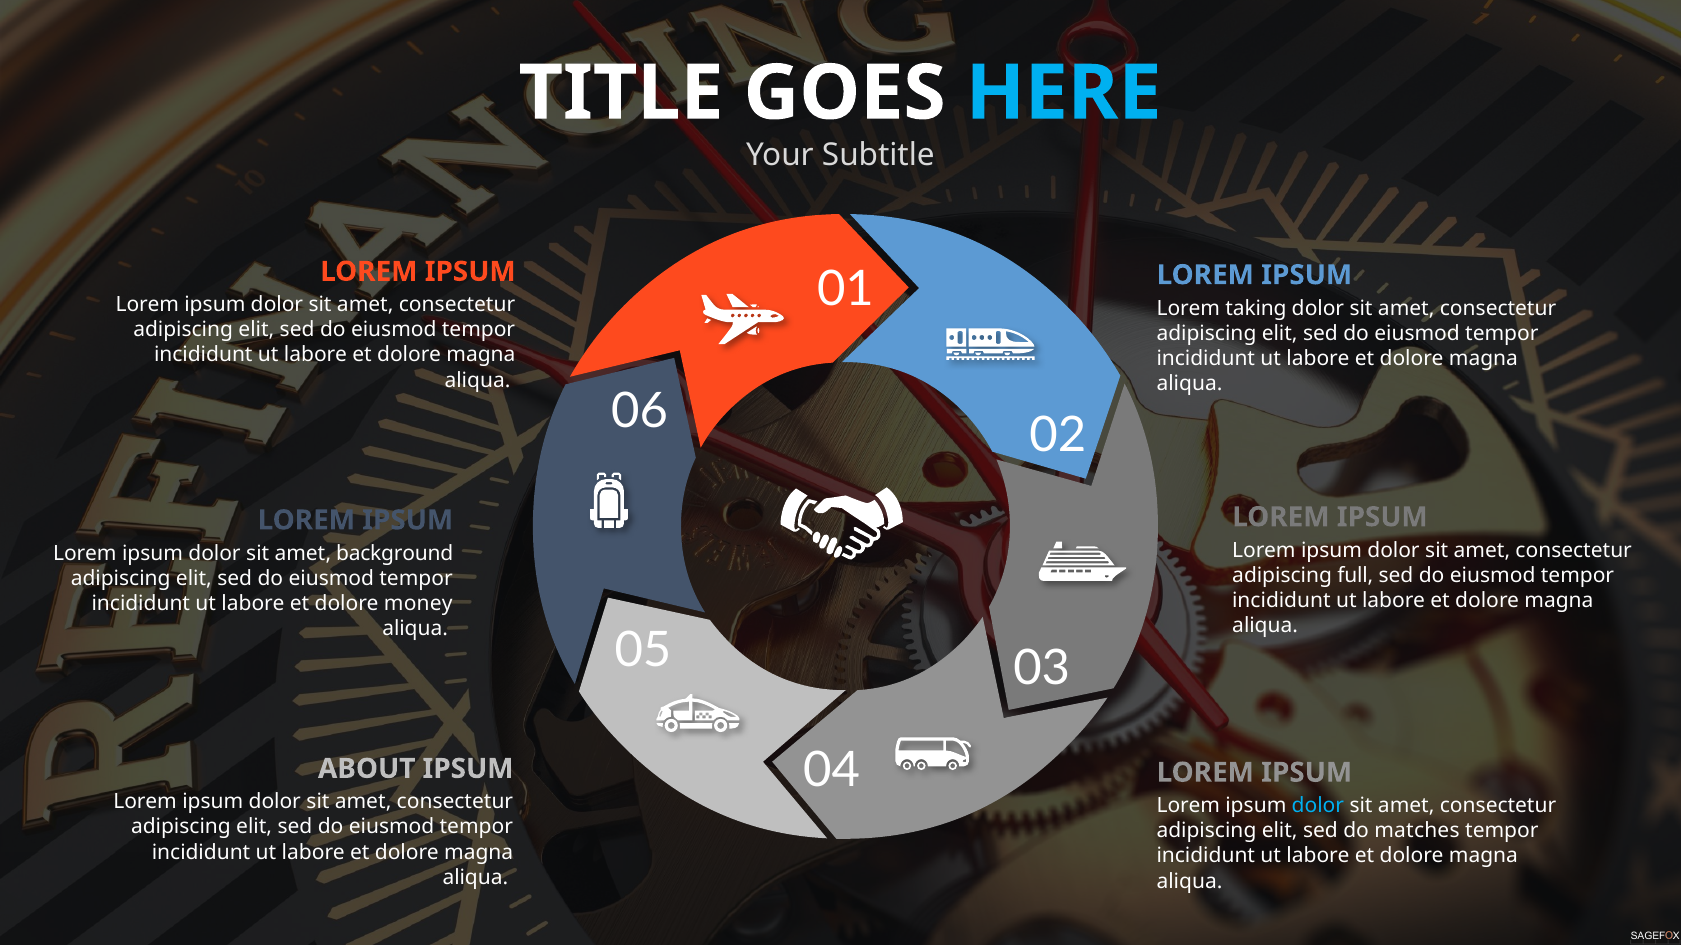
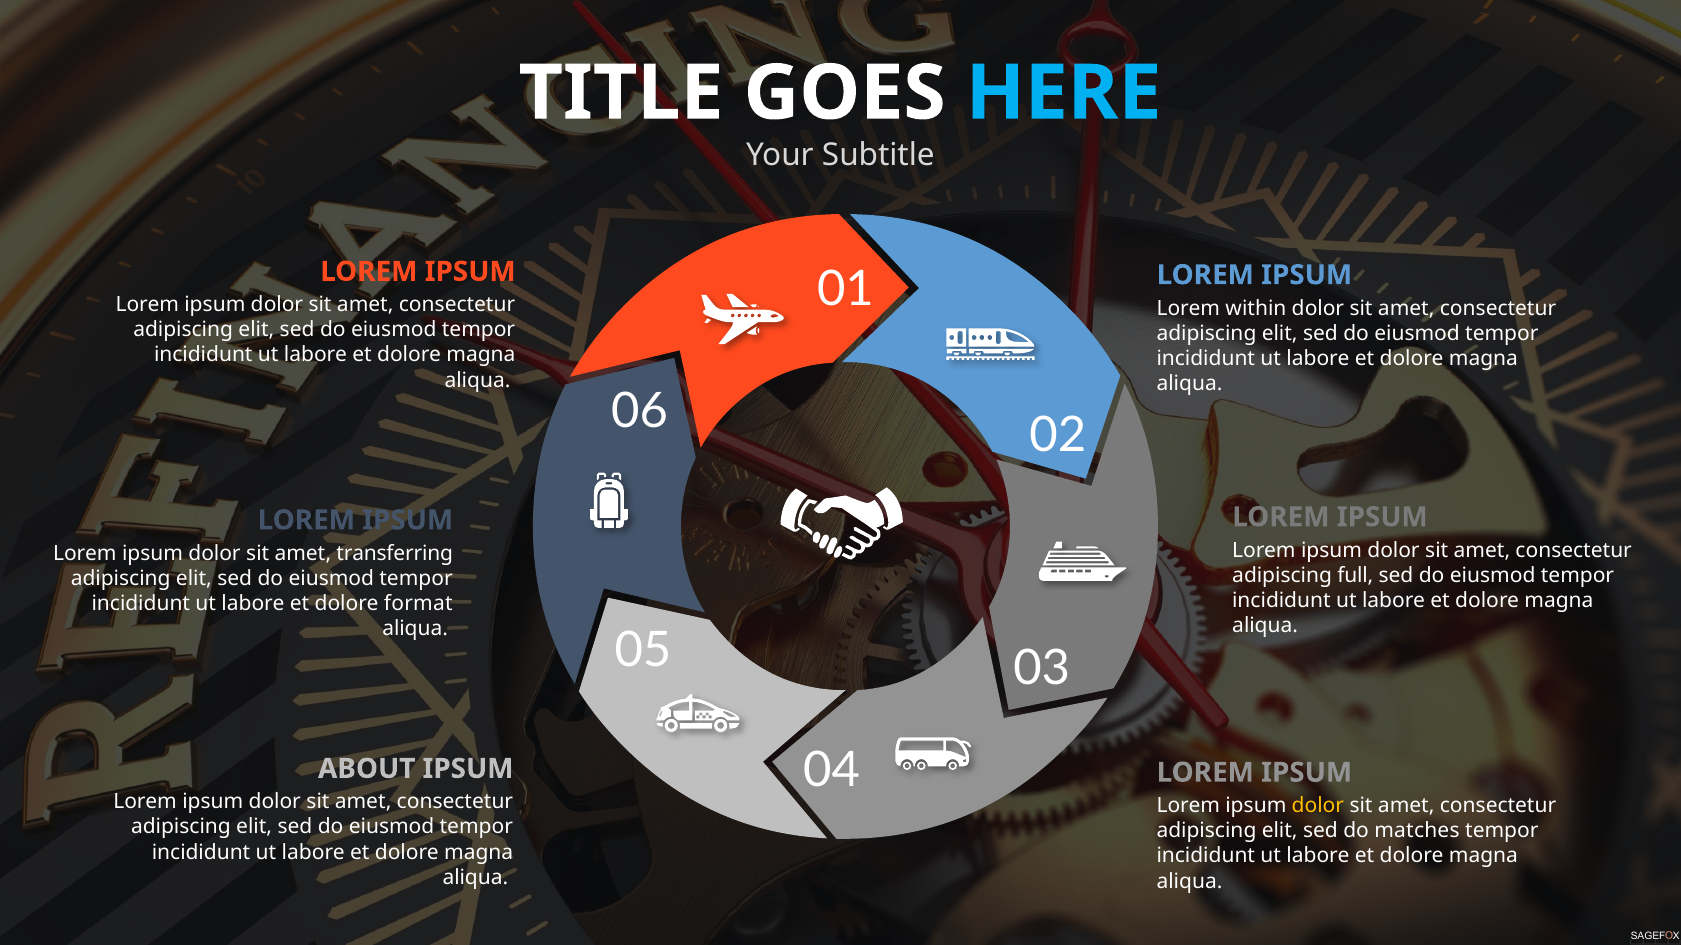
taking: taking -> within (1256, 308)
background: background -> transferring (395, 554)
money: money -> format (418, 604)
dolor colour: light blue -> yellow (1318, 806)
